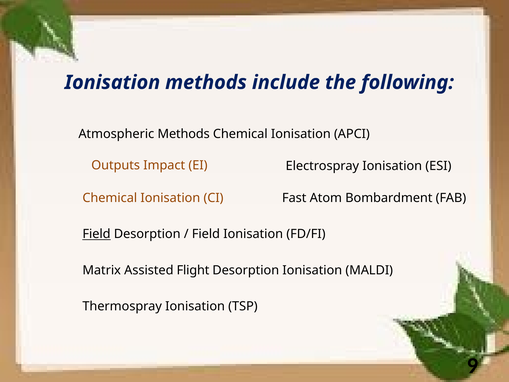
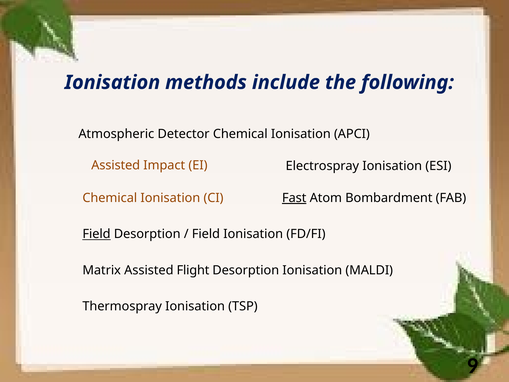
Atmospheric Methods: Methods -> Detector (184, 134)
Outputs: Outputs -> Assisted (116, 165)
Fast underline: none -> present (294, 198)
